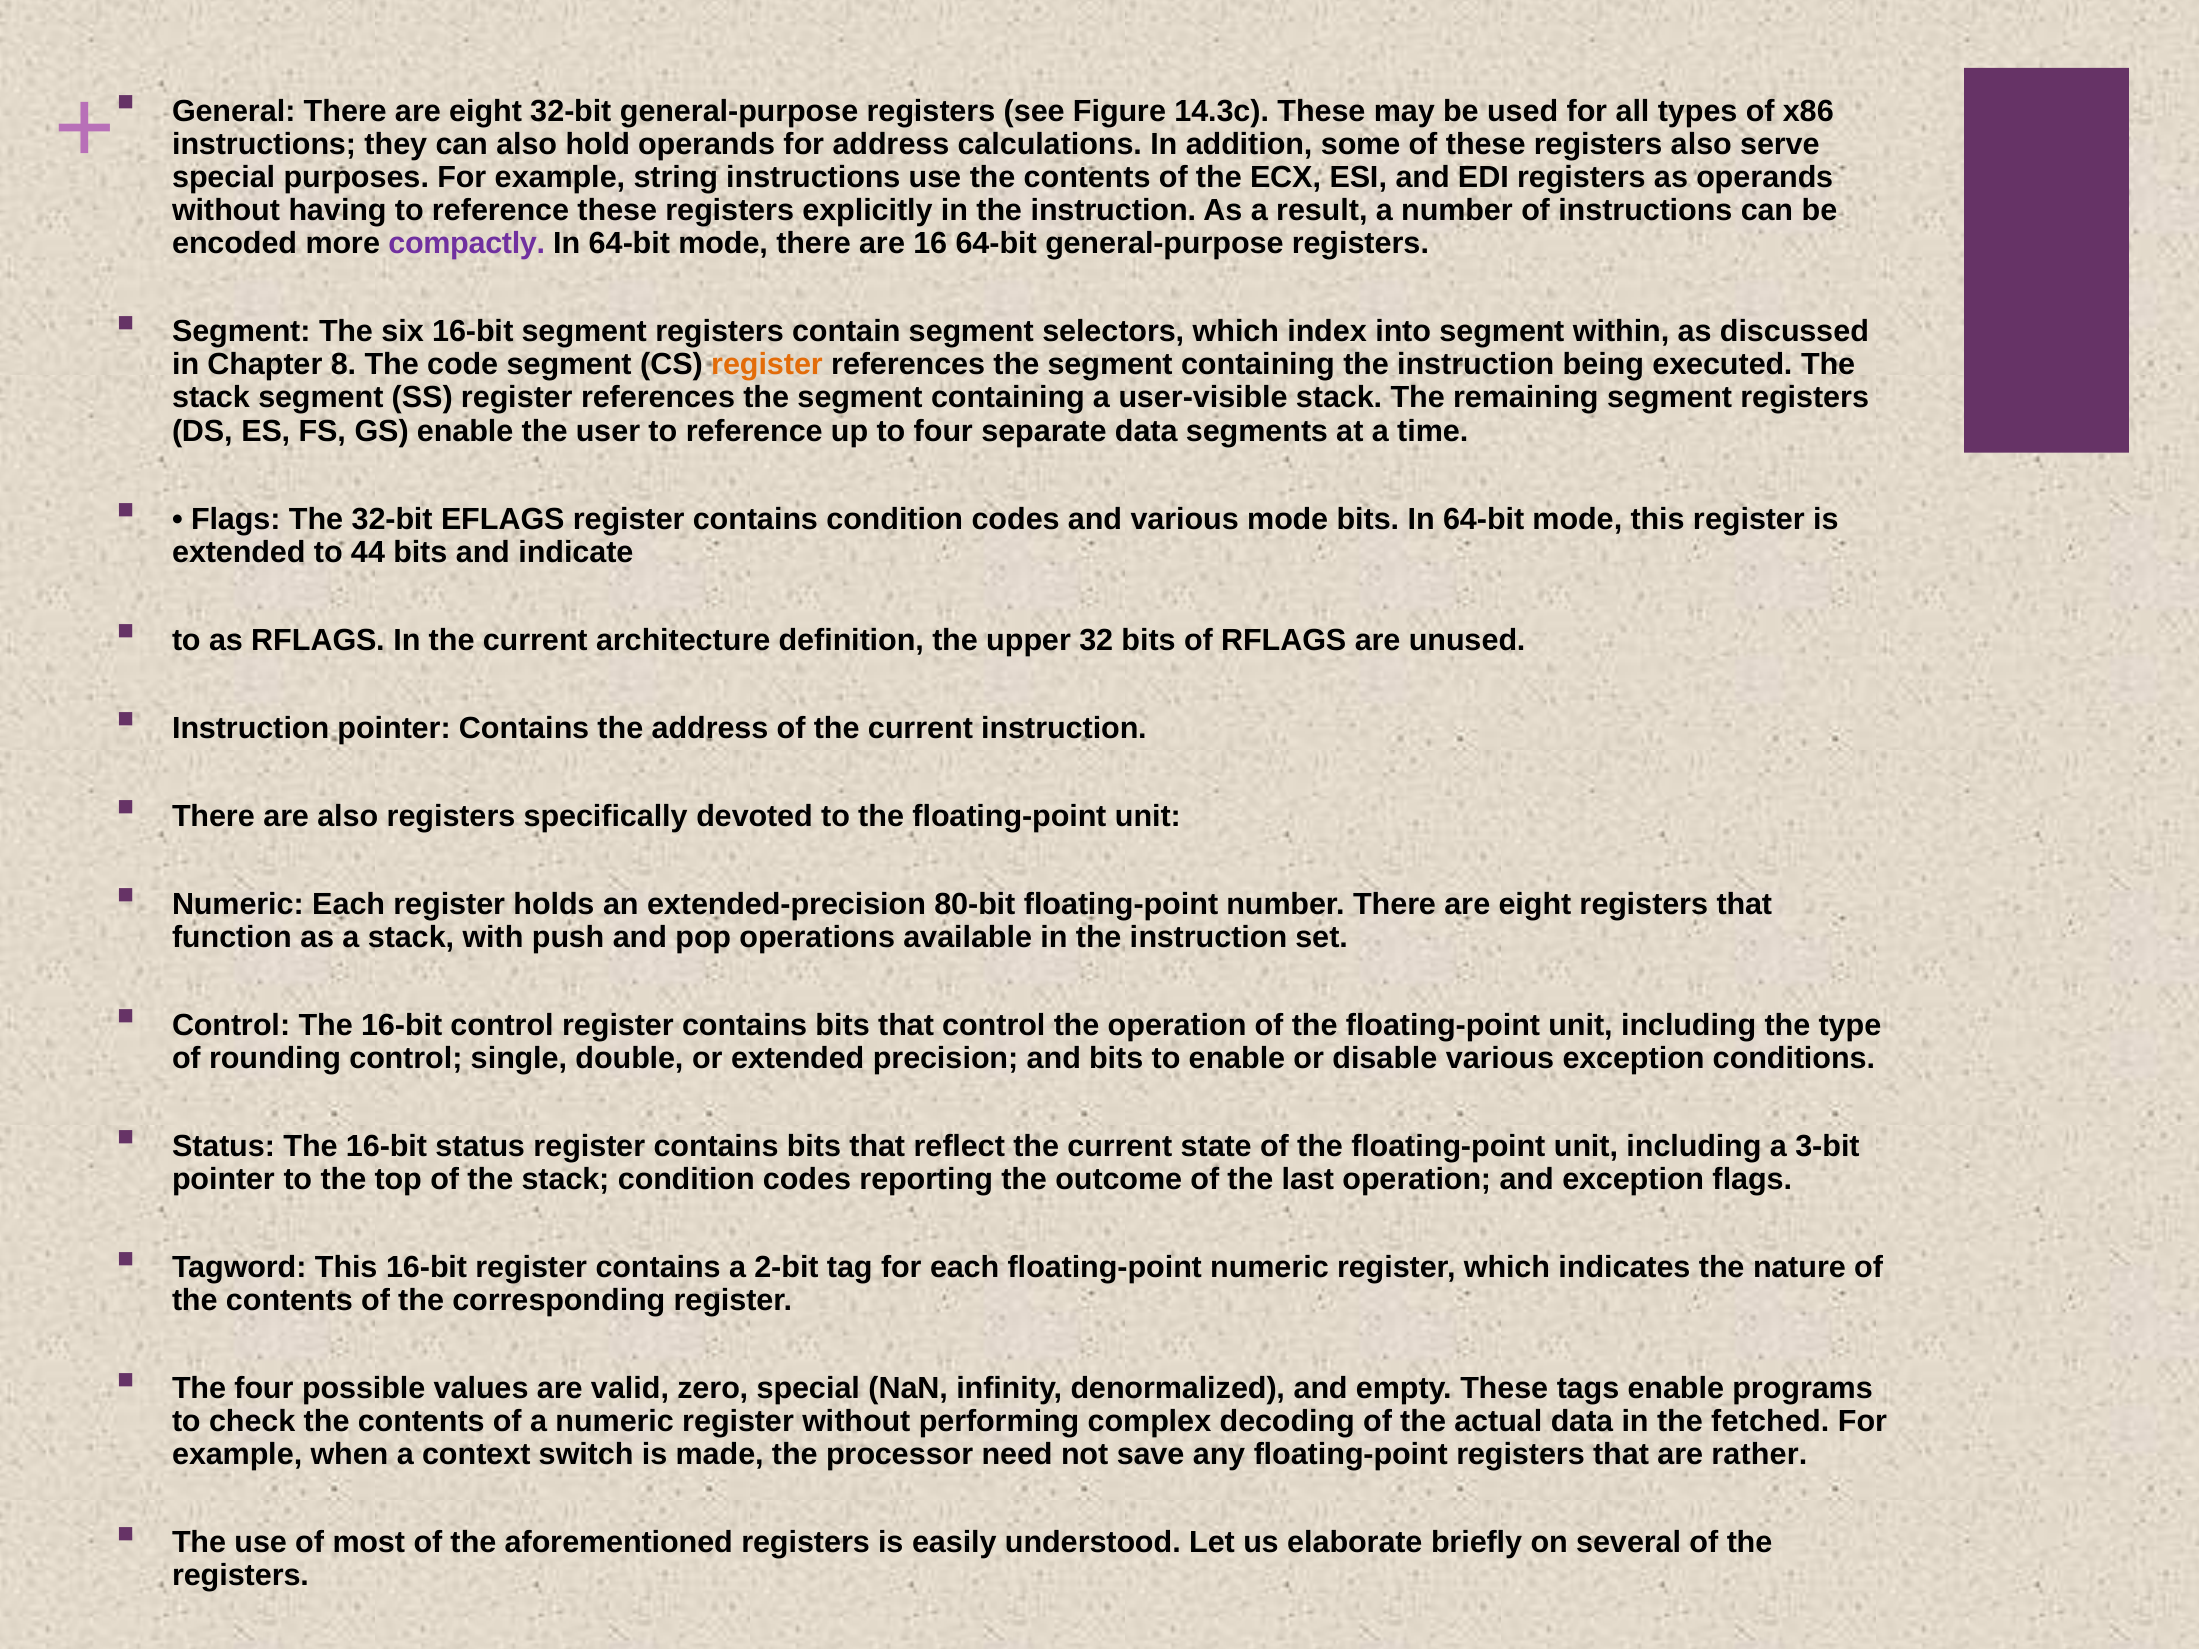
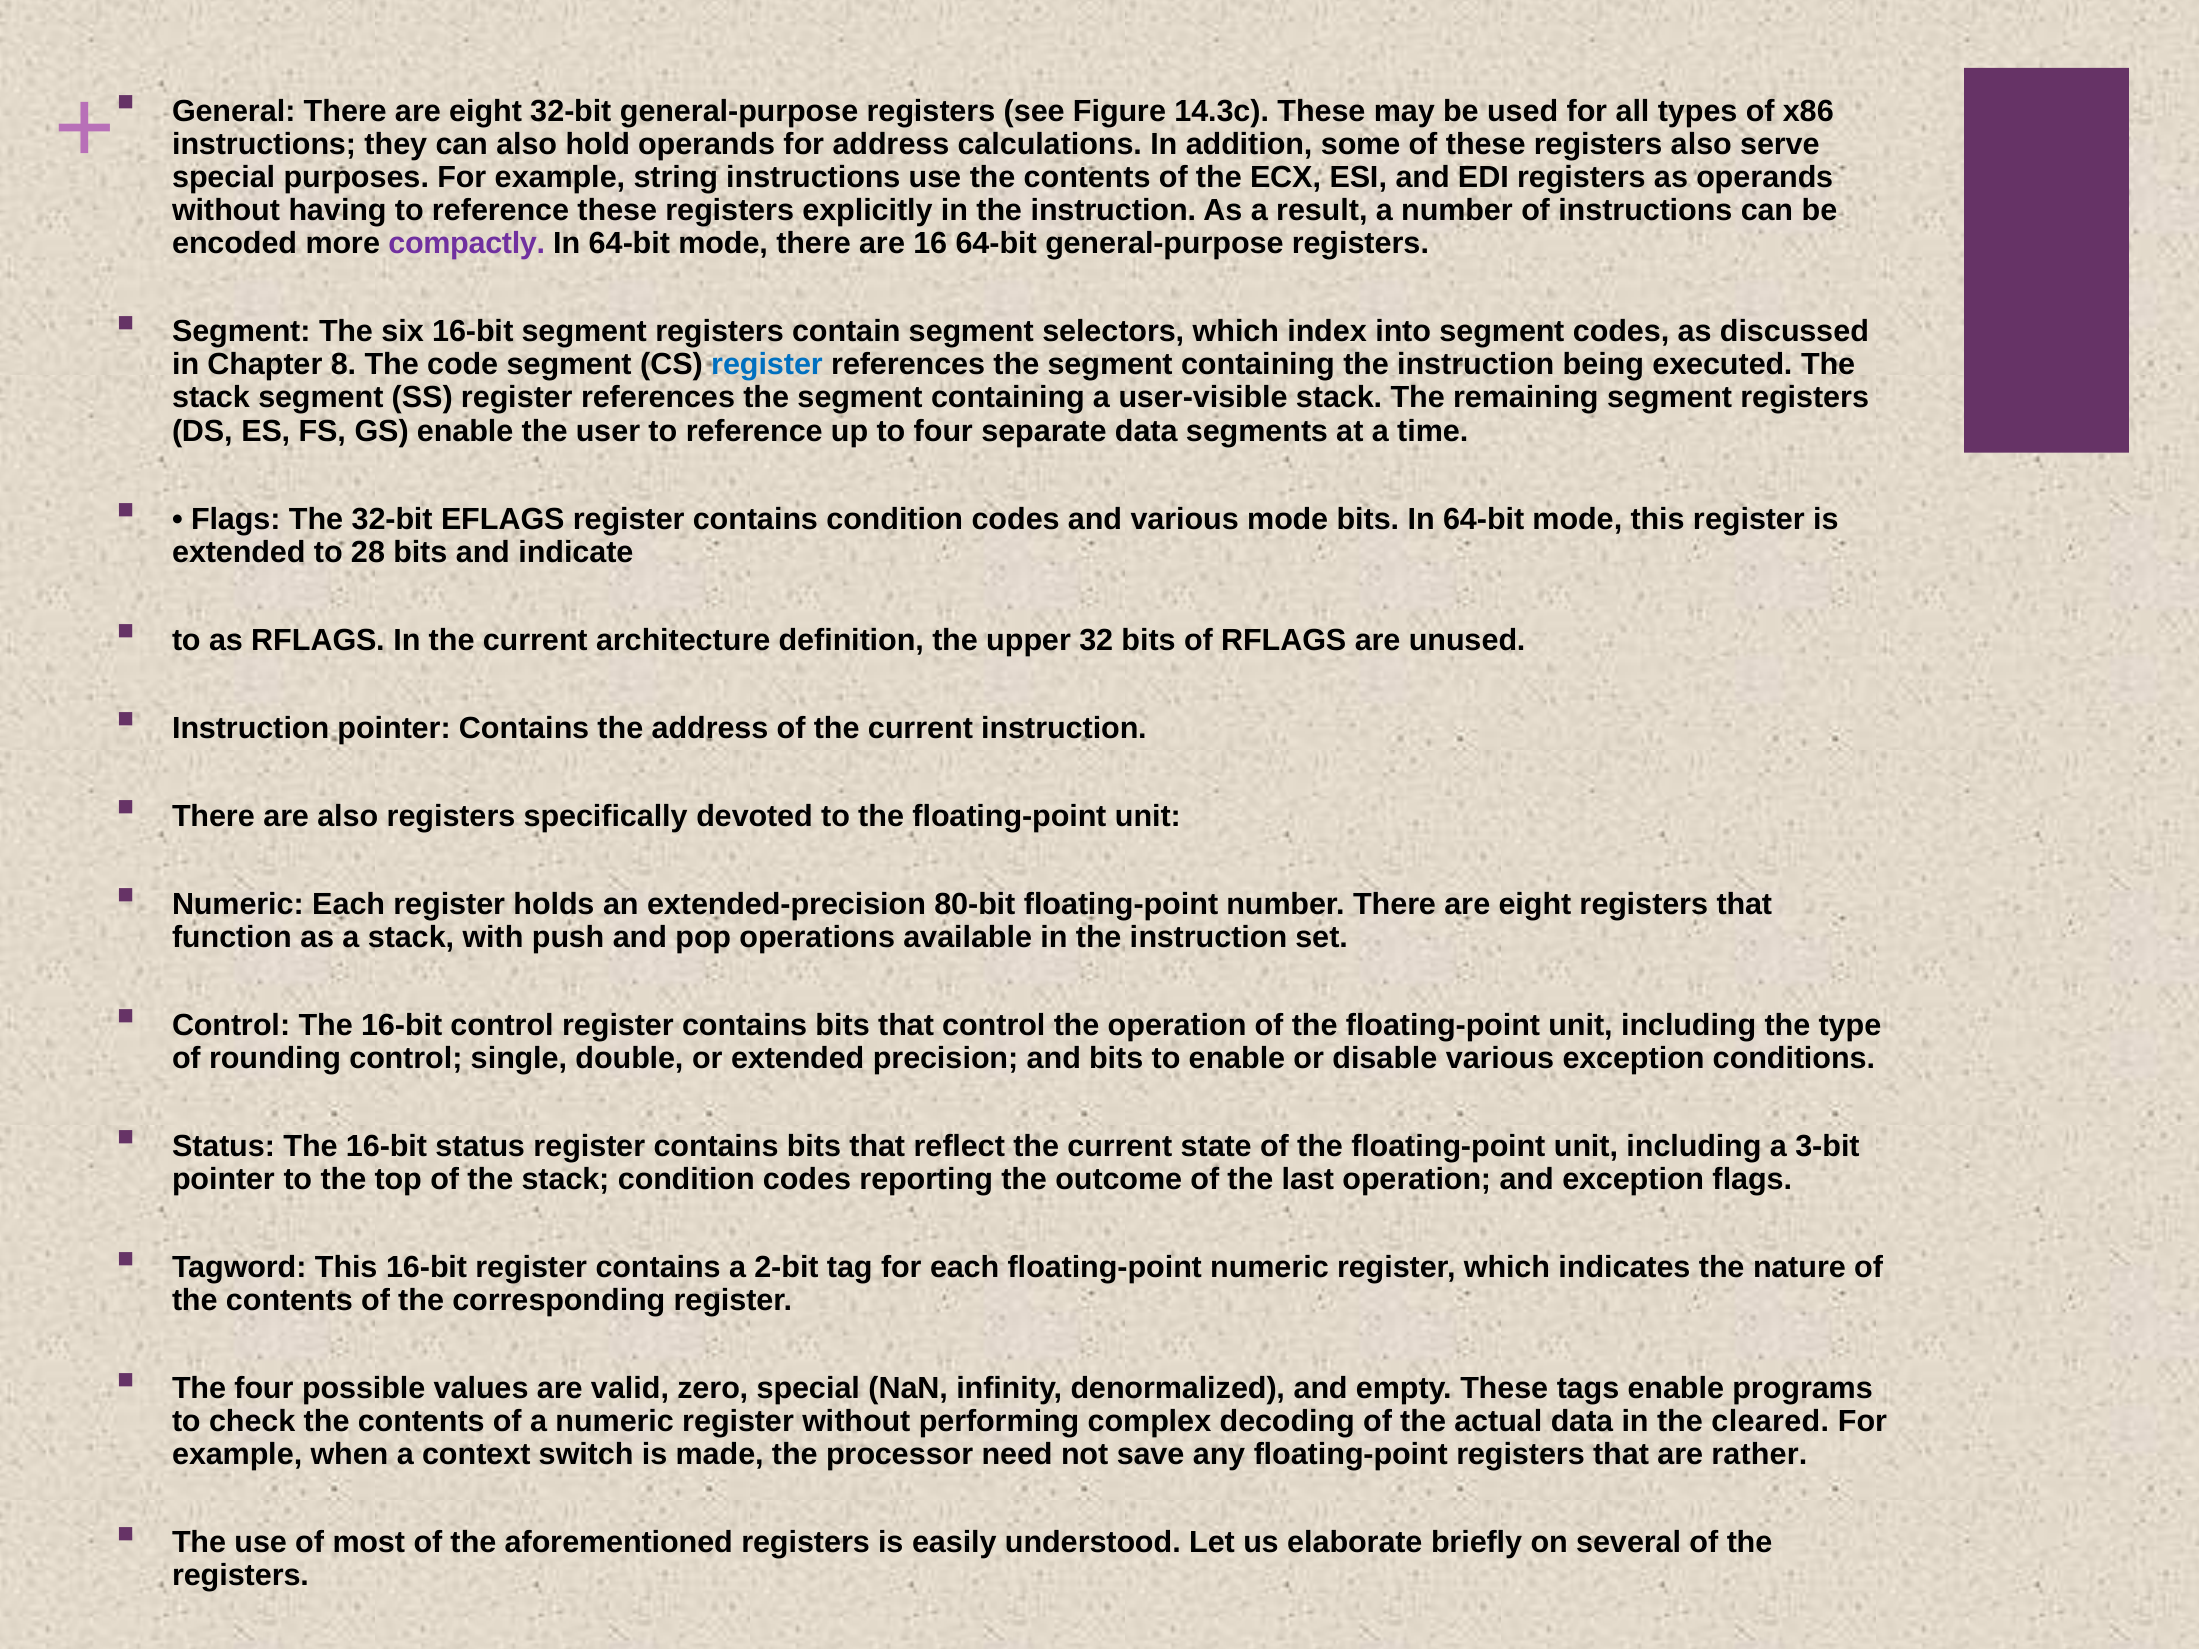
segment within: within -> codes (1621, 332)
register colour: orange -> blue (767, 365)
44: 44 -> 28 (368, 552)
fetched: fetched -> cleared (1770, 1422)
